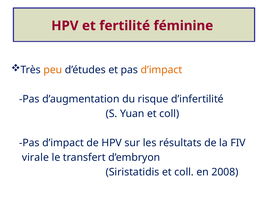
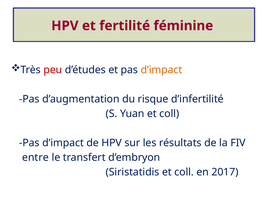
peu colour: orange -> red (53, 70)
virale: virale -> entre (35, 157)
2008: 2008 -> 2017 (225, 172)
